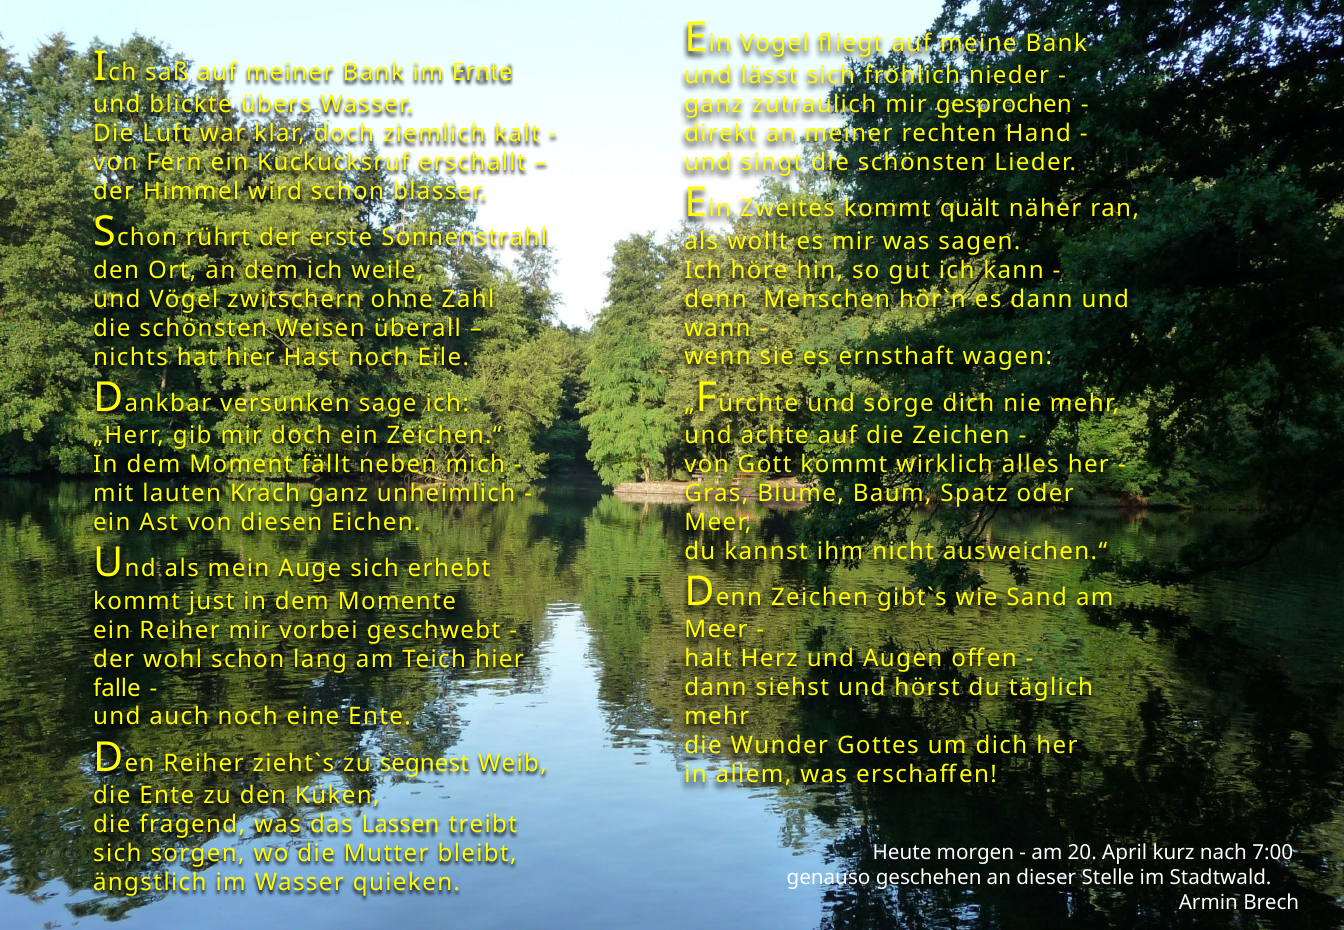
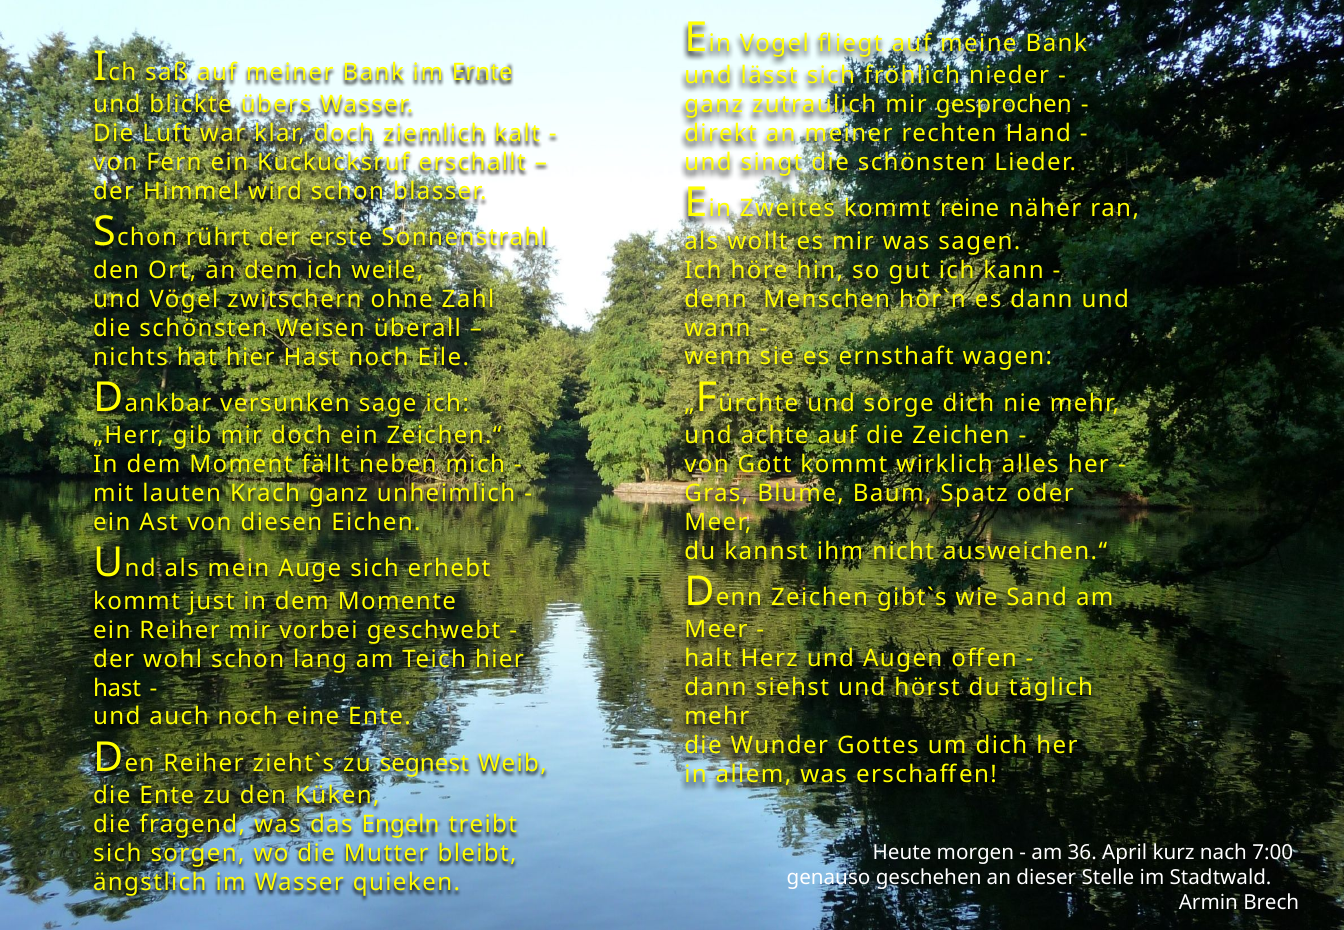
quält: quält -> reine (970, 209)
falle: falle -> hast (117, 688)
Lassen: Lassen -> Engeln (401, 825)
20: 20 -> 36 (1082, 853)
